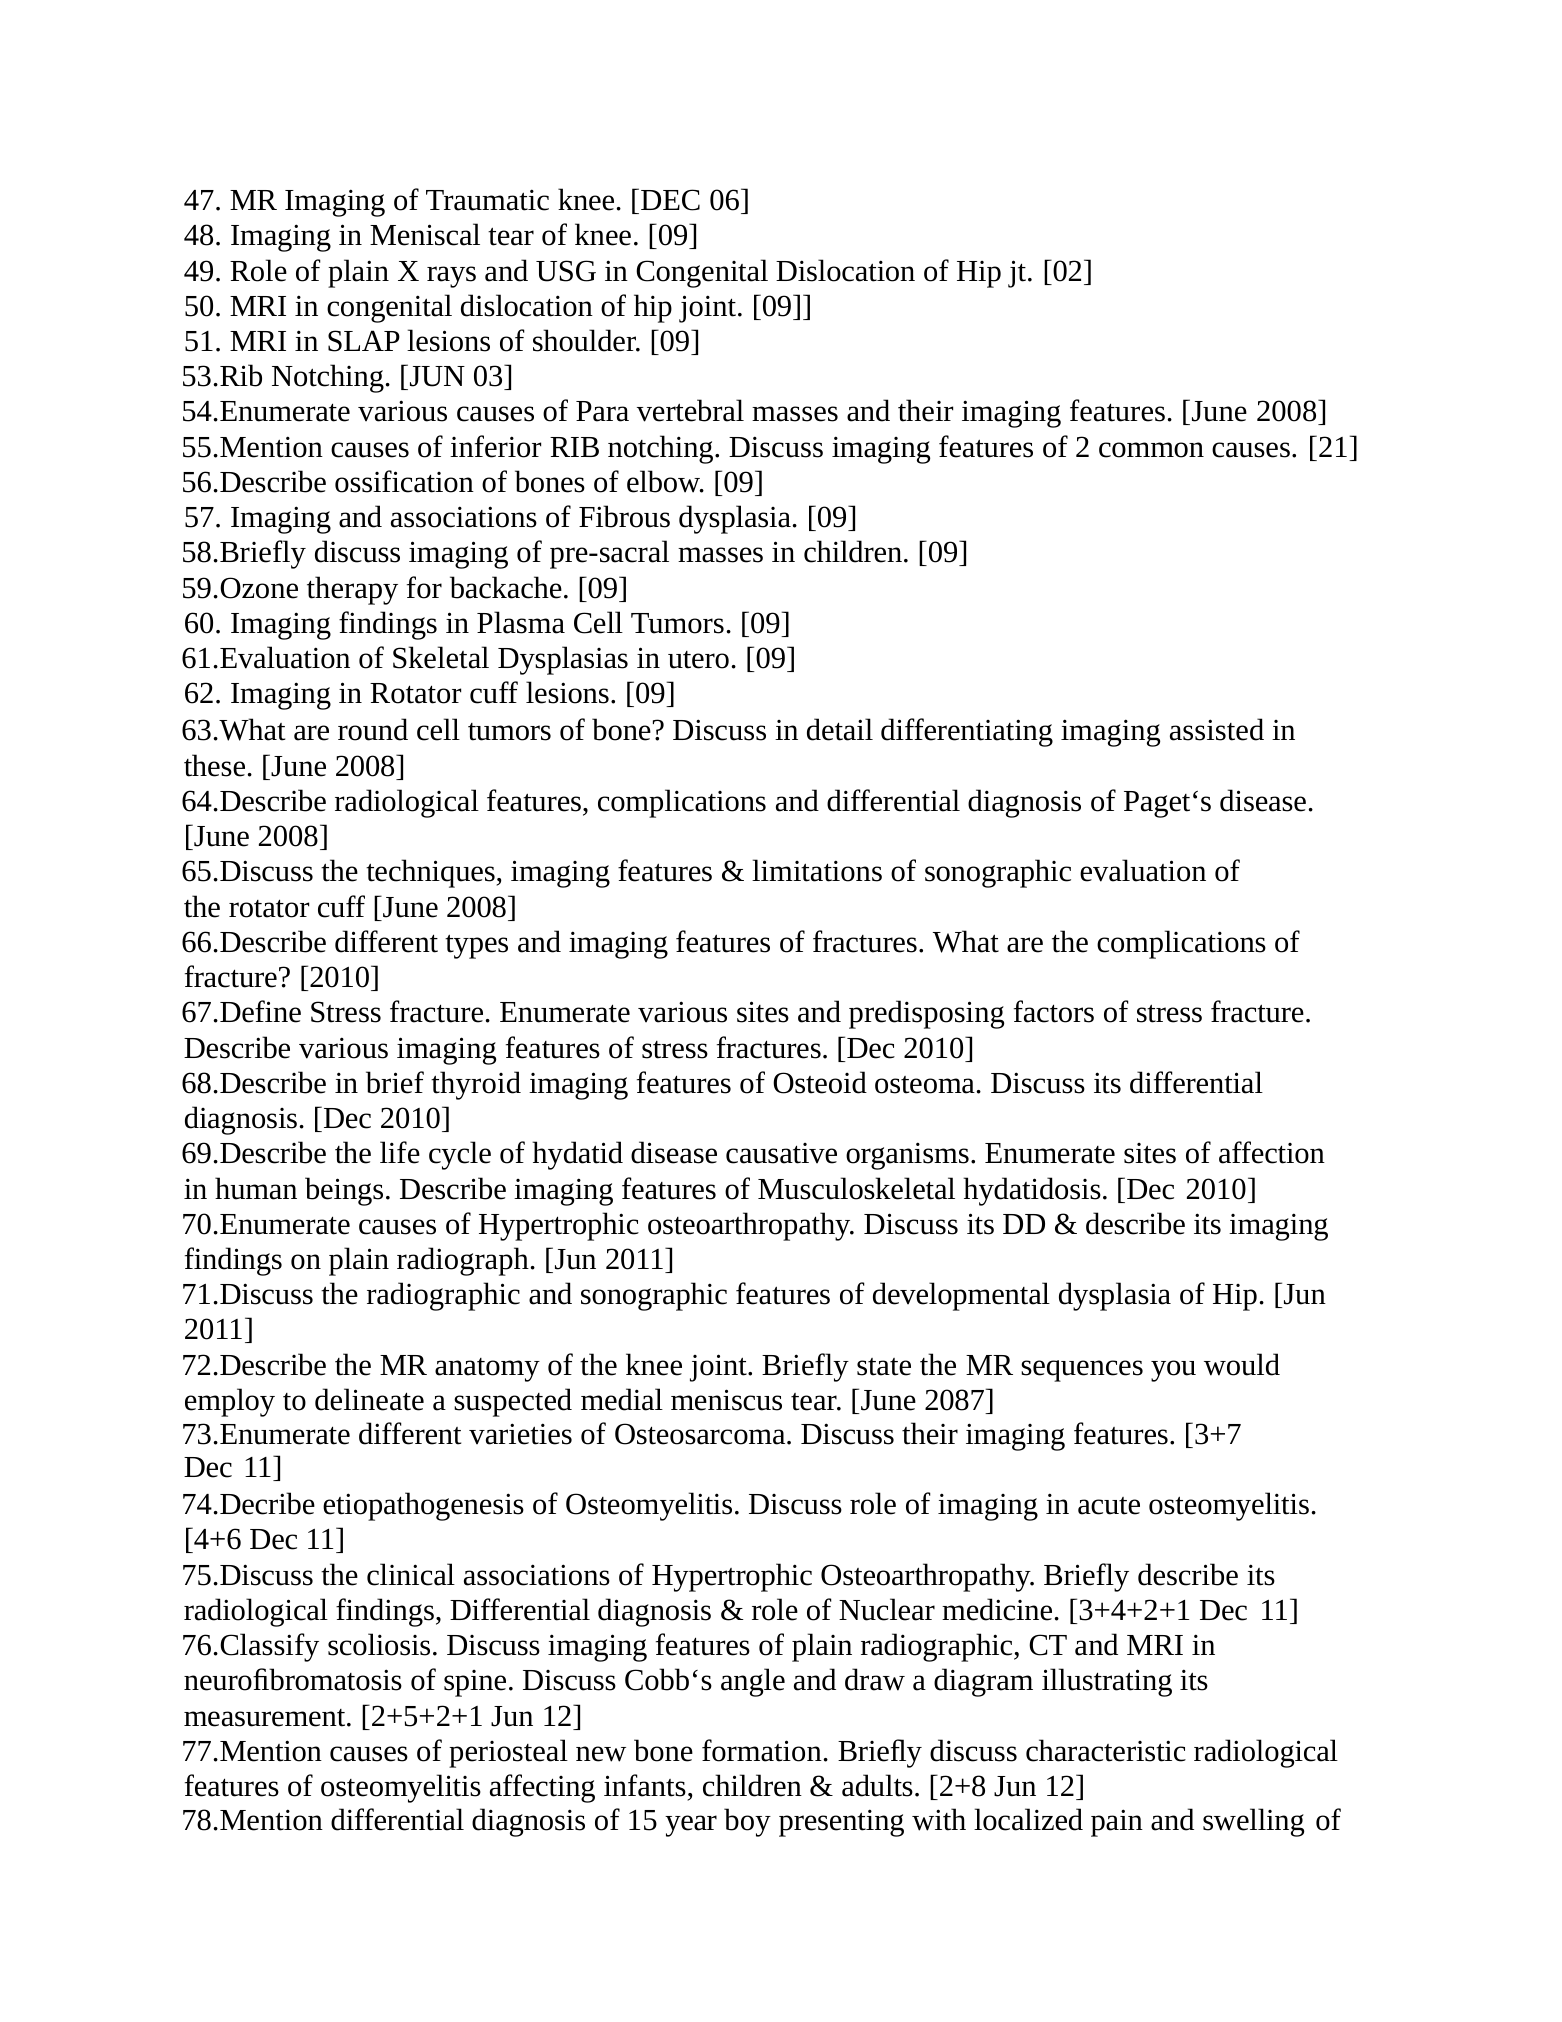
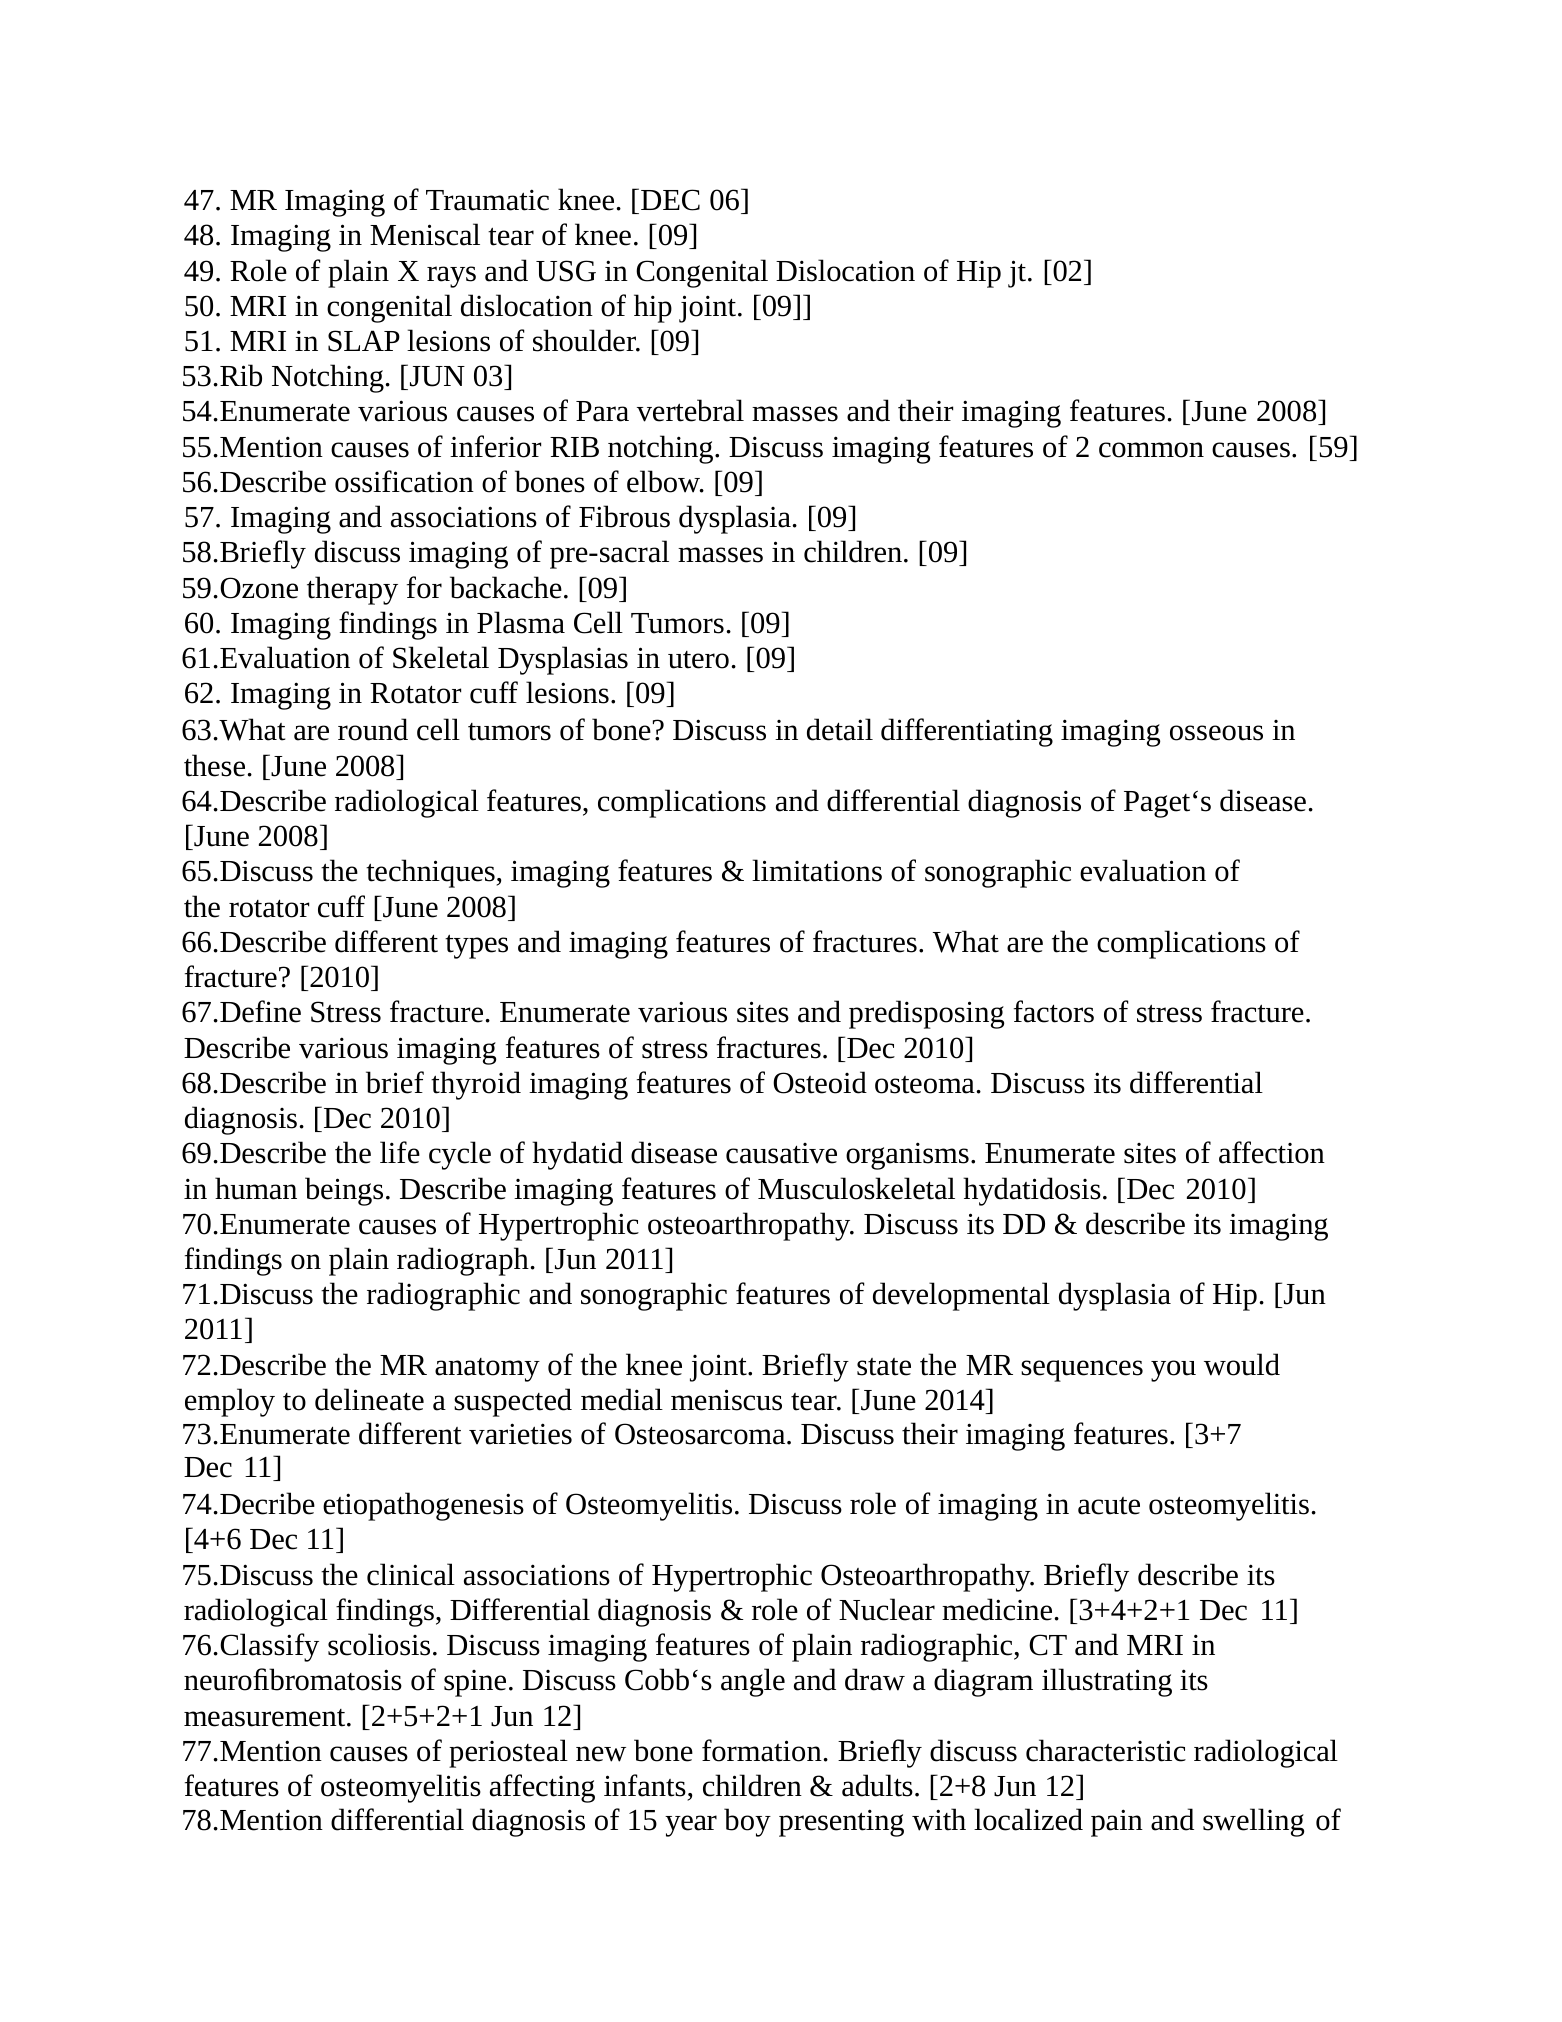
21: 21 -> 59 (1333, 447)
assisted: assisted -> osseous (1217, 731)
2087: 2087 -> 2014 (960, 1400)
